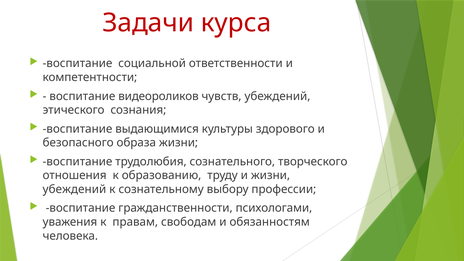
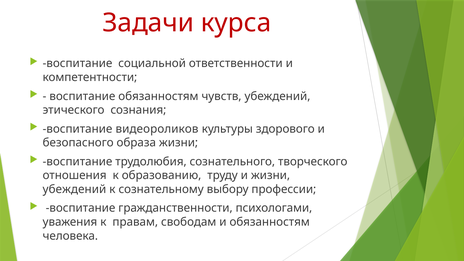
воспитание видеороликов: видеороликов -> обязанностям (158, 96)
выдающимися: выдающимися -> видеороликов (157, 129)
